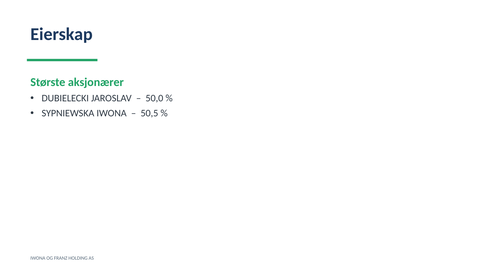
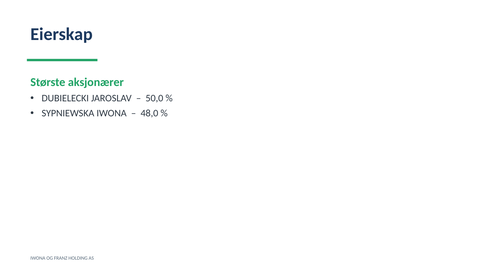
50,5: 50,5 -> 48,0 (149, 113)
